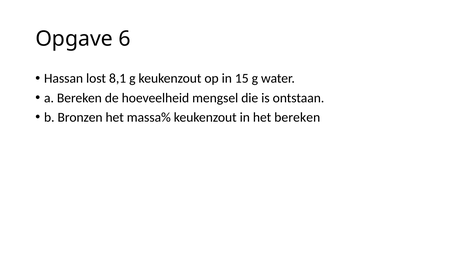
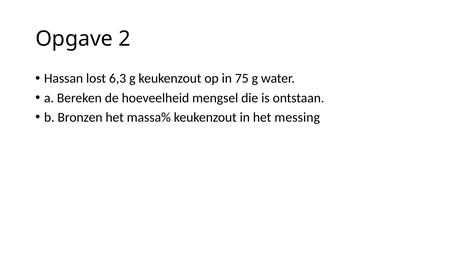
6: 6 -> 2 (124, 39)
8,1: 8,1 -> 6,3 (118, 78)
15: 15 -> 75 (242, 78)
het bereken: bereken -> messing (297, 117)
